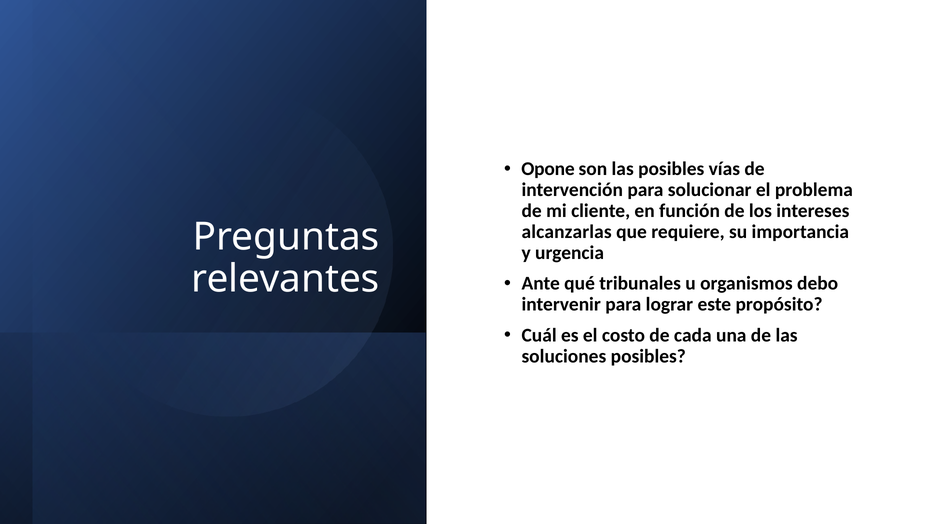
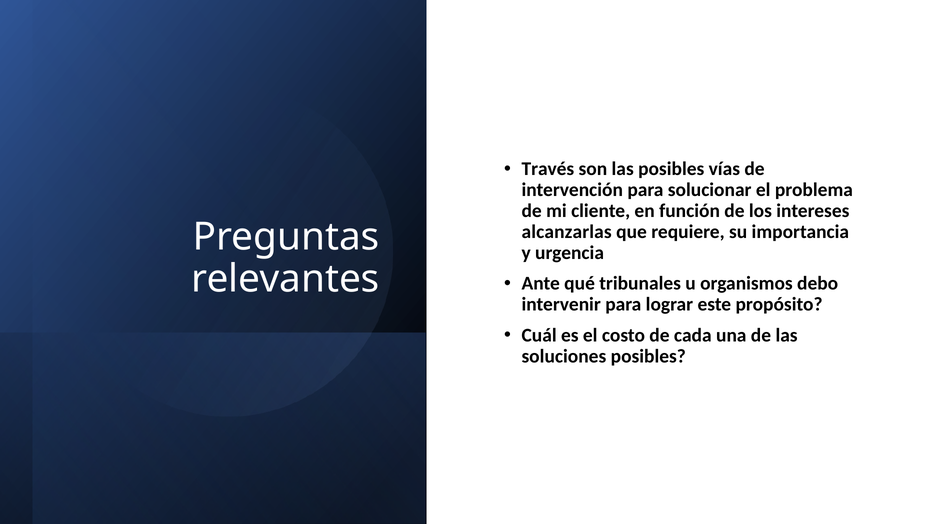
Opone: Opone -> Través (548, 169)
